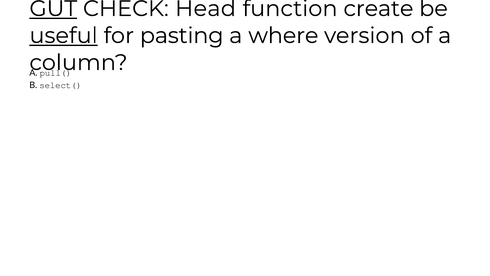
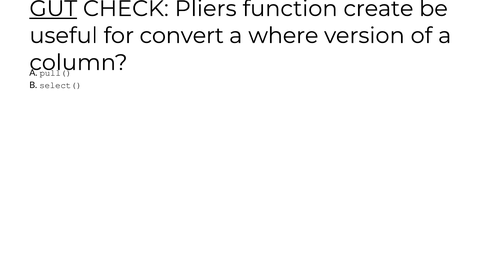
Head: Head -> Pliers (206, 9)
useful underline: present -> none (64, 36)
pasting: pasting -> convert (182, 36)
